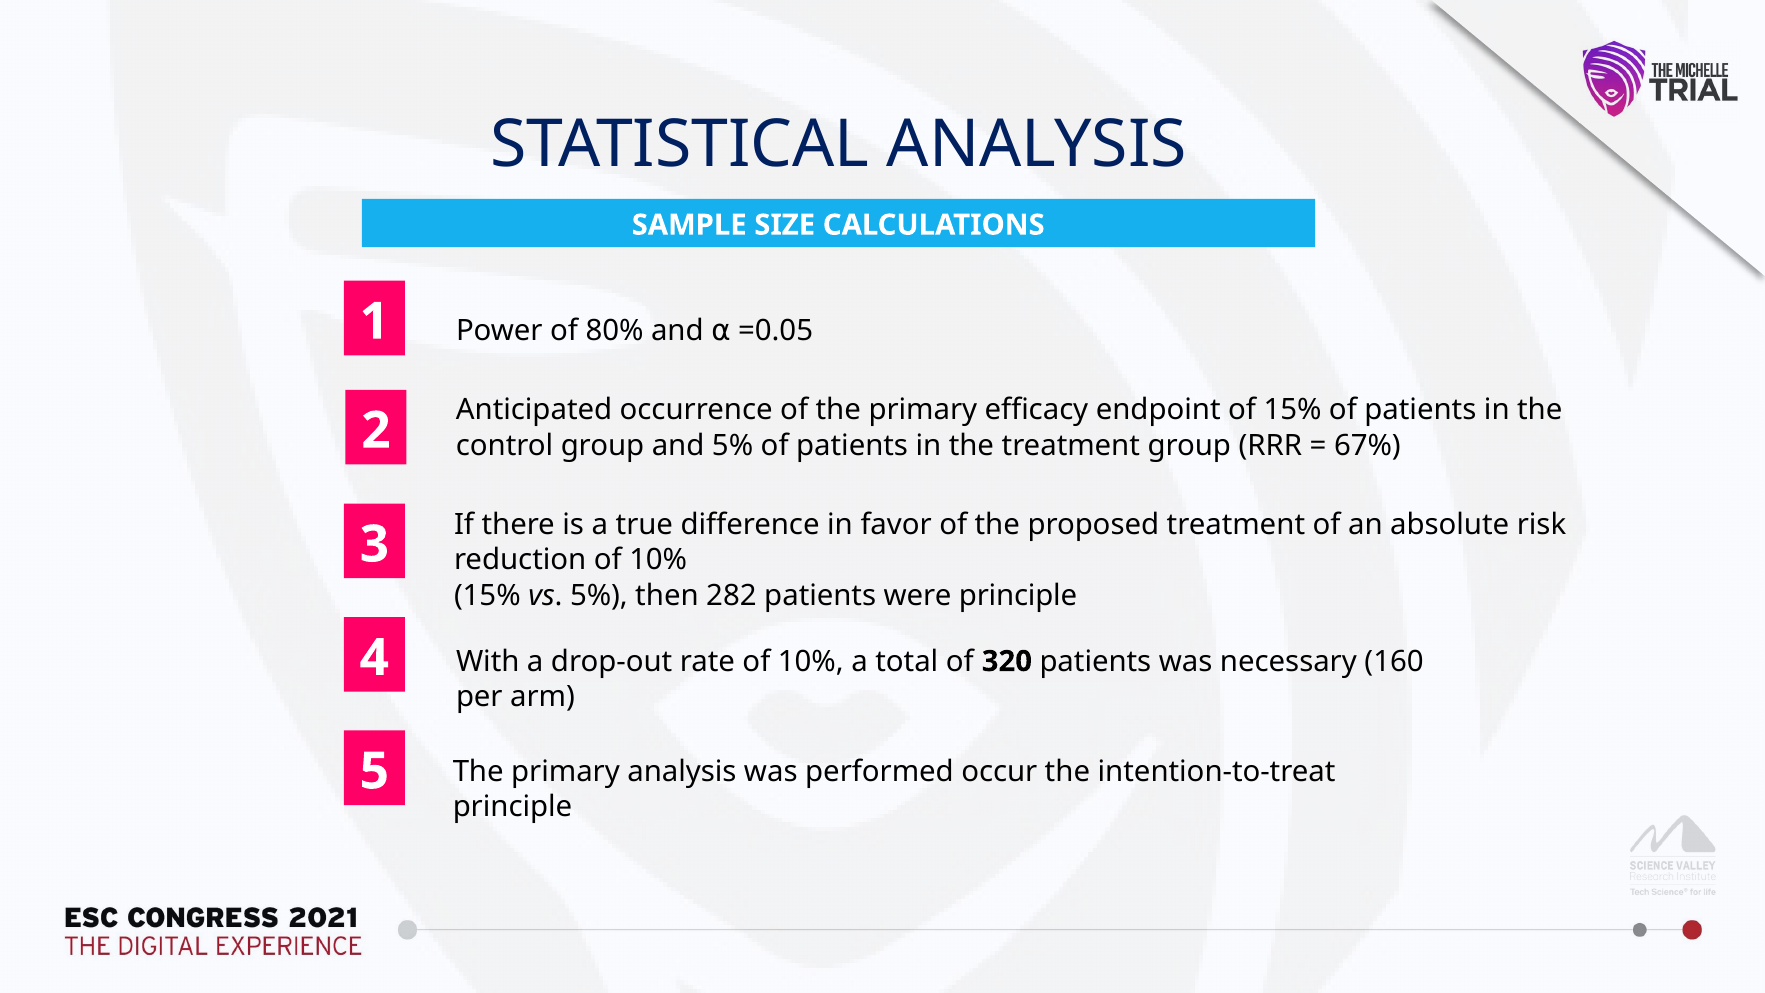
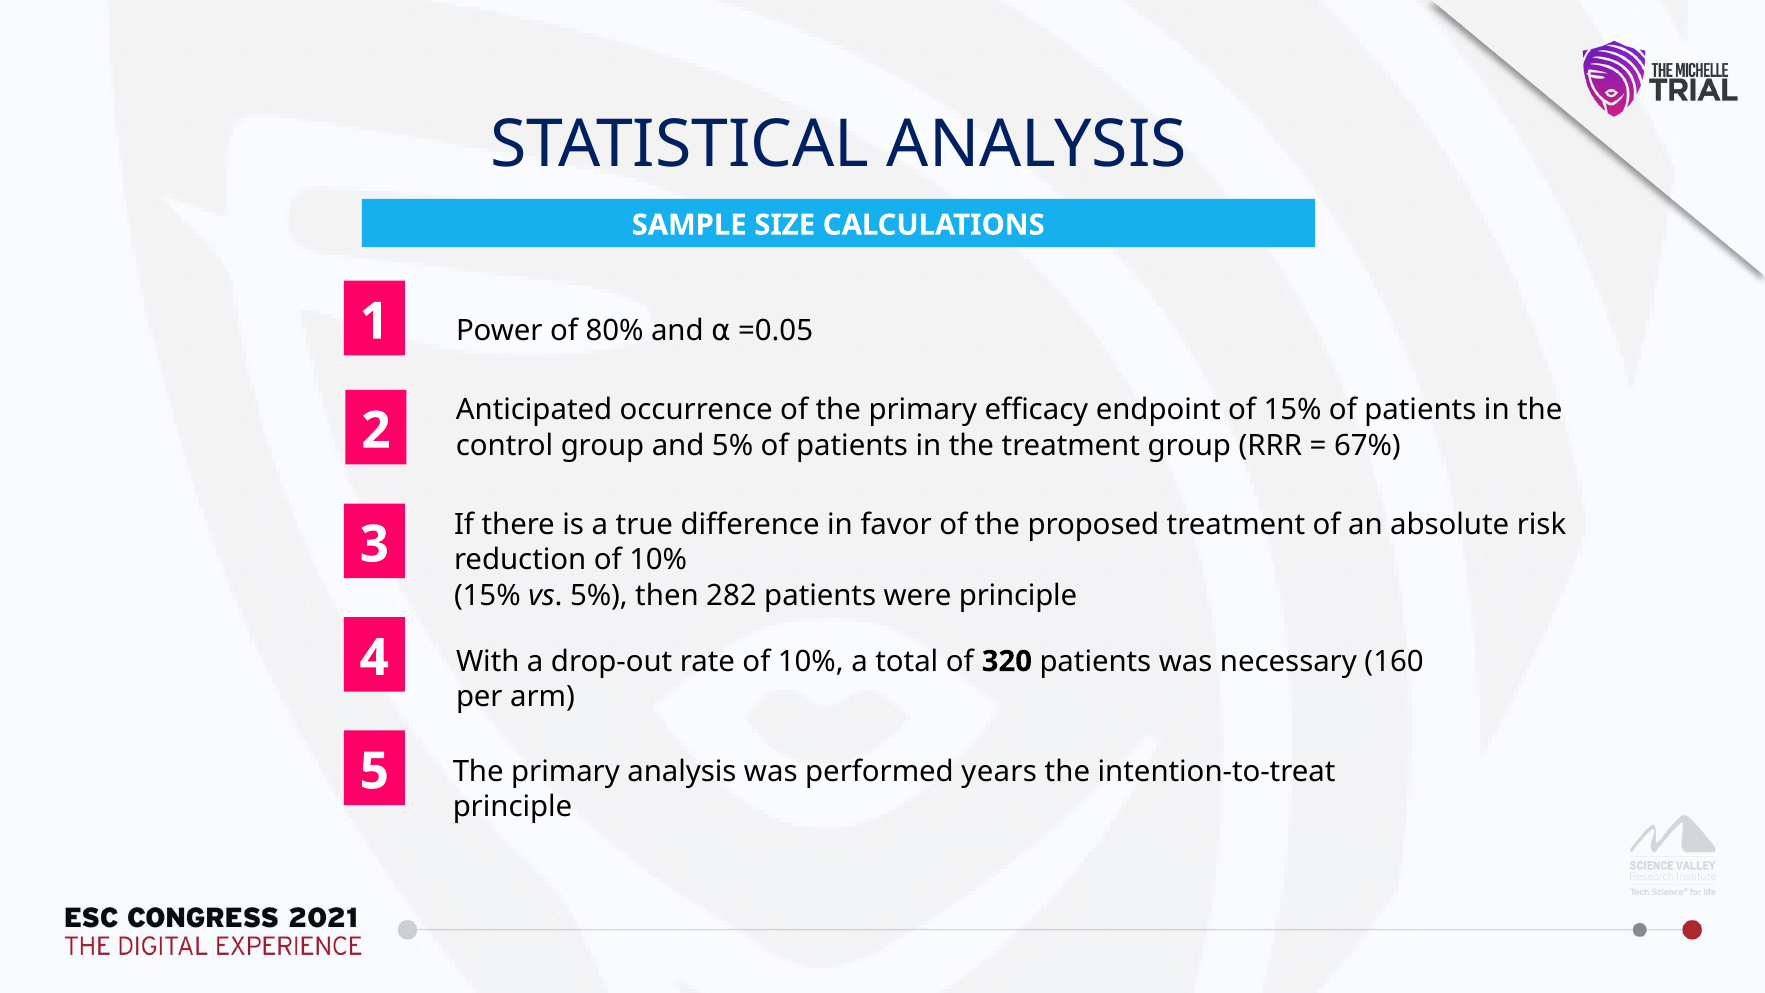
occur: occur -> years (999, 771)
